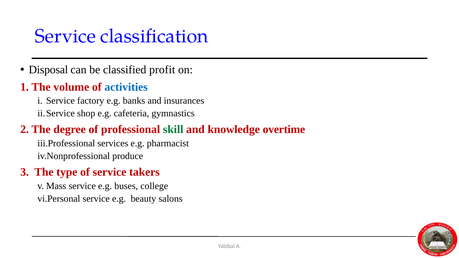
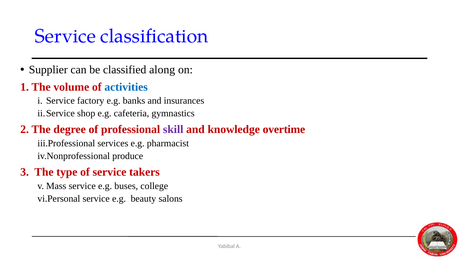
Disposal: Disposal -> Supplier (48, 70)
profit: profit -> along (162, 70)
skill colour: green -> purple (173, 130)
